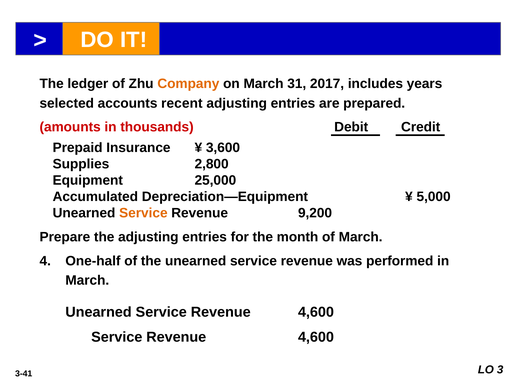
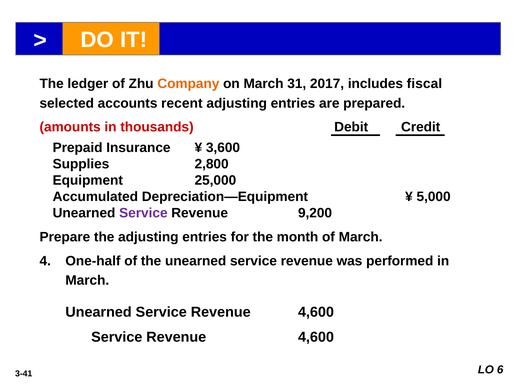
years: years -> fiscal (424, 84)
Service colour: orange -> purple (143, 214)
3: 3 -> 6 (500, 370)
